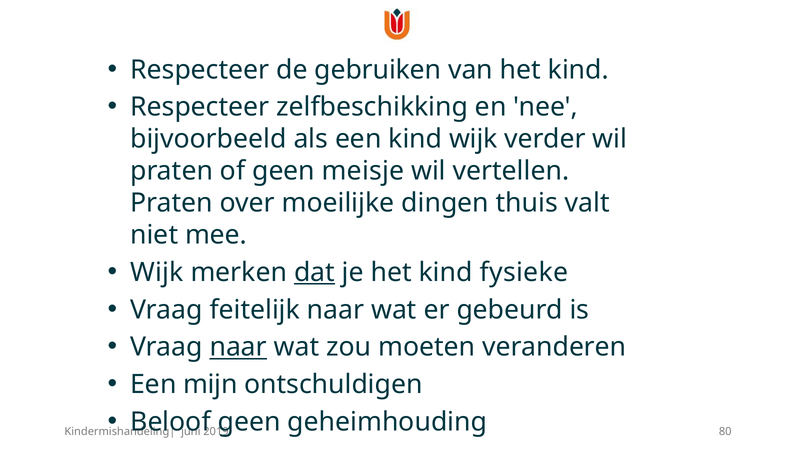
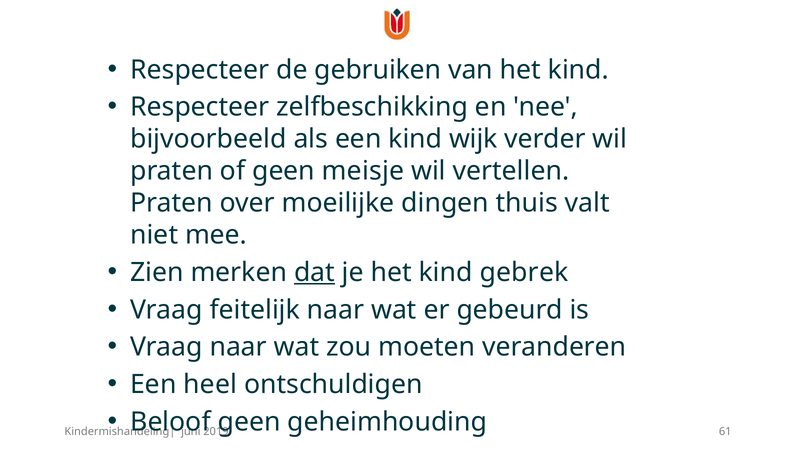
Wijk: Wijk -> Zien (157, 272)
fysieke: fysieke -> gebrek (524, 272)
naar underline: present -> none (238, 347)
mijn: mijn -> heel (210, 384)
80: 80 -> 61 (725, 431)
